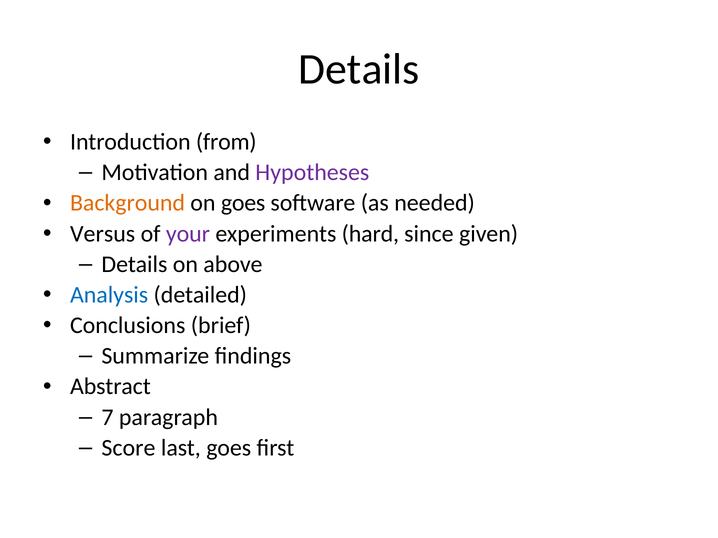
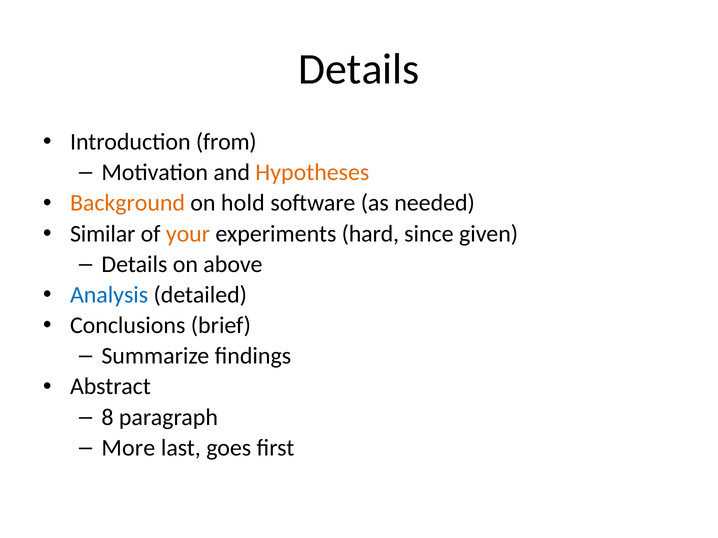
Hypotheses colour: purple -> orange (312, 173)
on goes: goes -> hold (243, 203)
Versus: Versus -> Similar (103, 234)
your colour: purple -> orange (188, 234)
7: 7 -> 8 (107, 418)
Score: Score -> More (128, 448)
